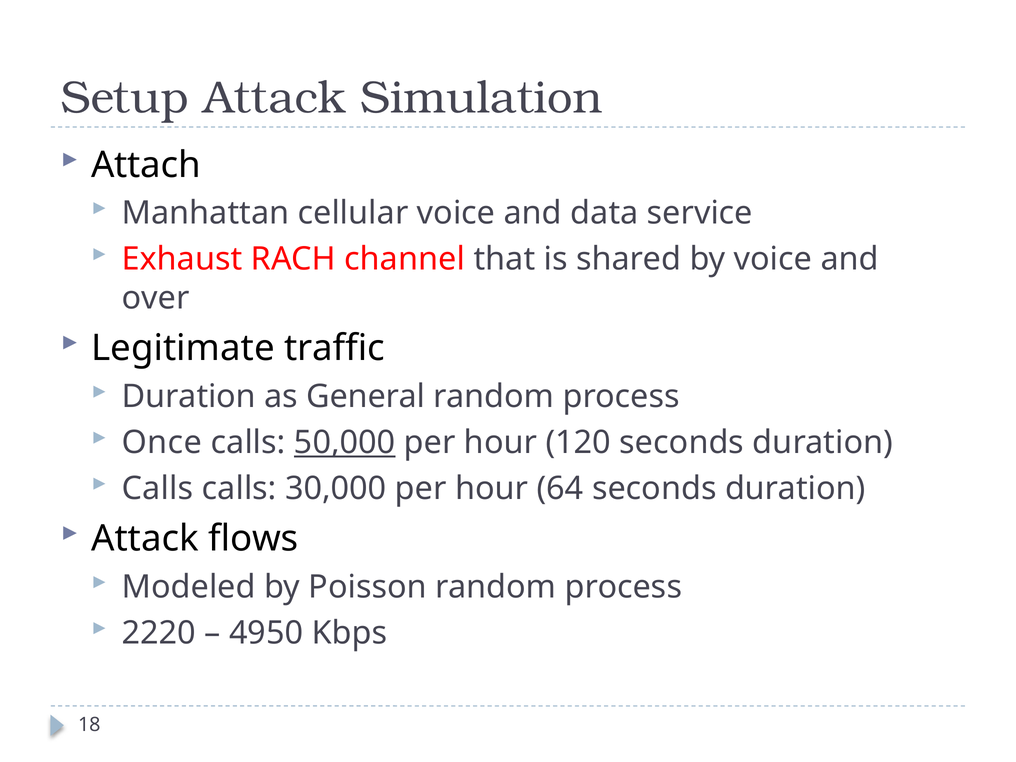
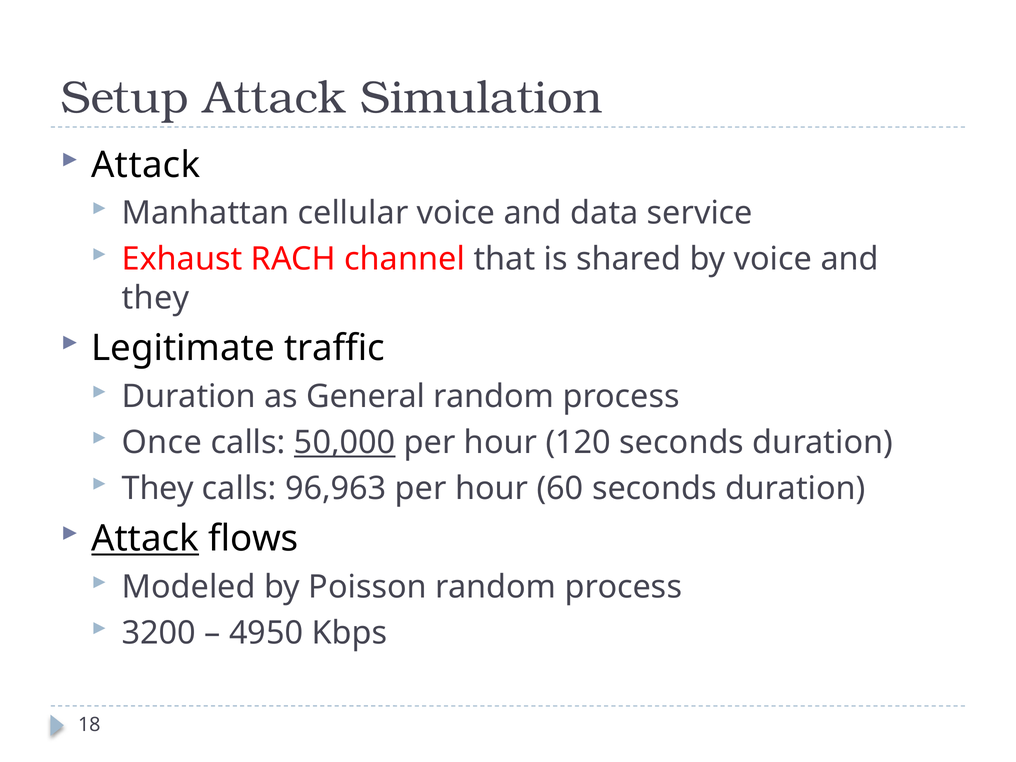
Attach: Attach -> Attack (146, 165)
over: over -> they (156, 298)
Calls: Calls -> They (158, 488)
30,000: 30,000 -> 96,963 (336, 488)
64: 64 -> 60 (560, 488)
Attack underline: none -> present (145, 539)
2220: 2220 -> 3200 (159, 633)
